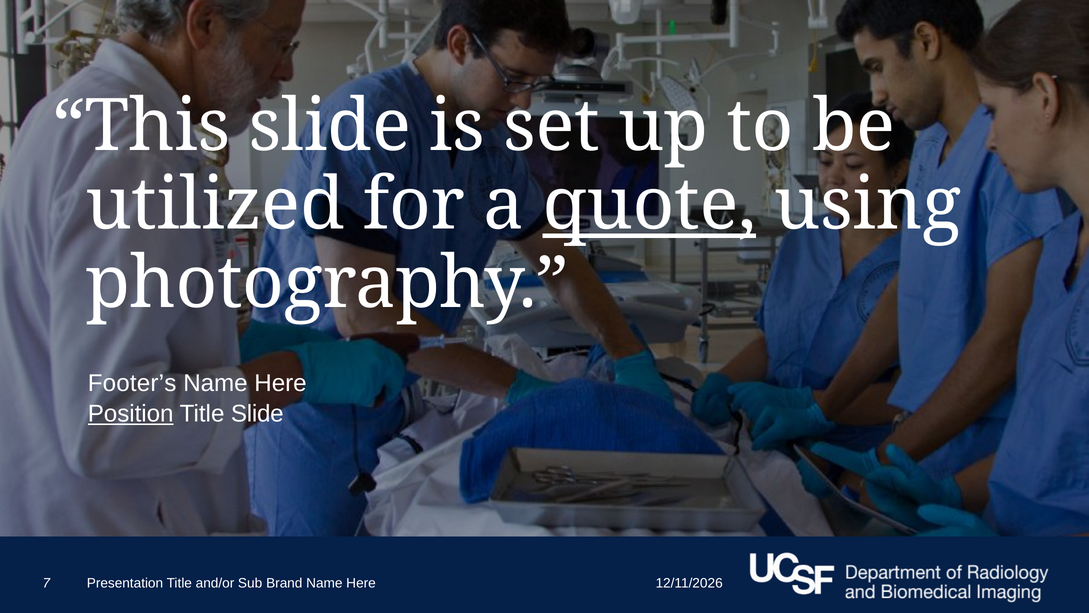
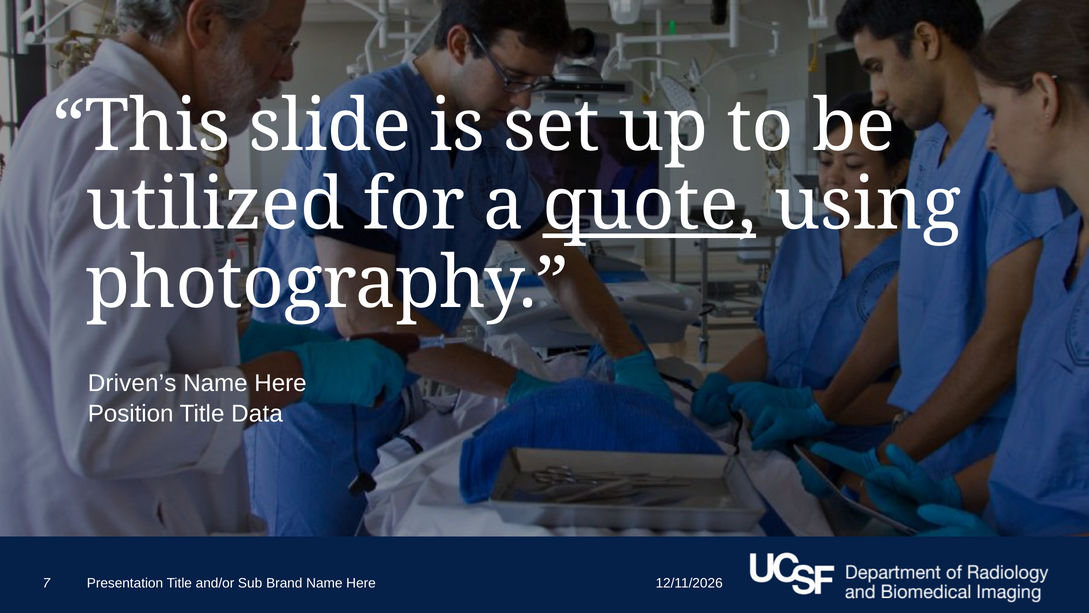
Footer’s: Footer’s -> Driven’s (132, 383)
Position underline: present -> none (131, 414)
Title Slide: Slide -> Data (257, 414)
